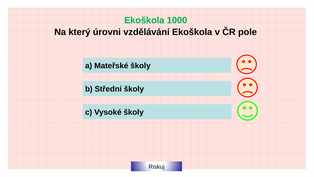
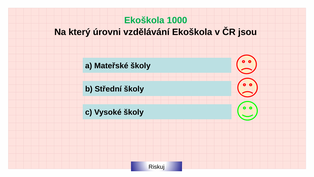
pole: pole -> jsou (247, 32)
